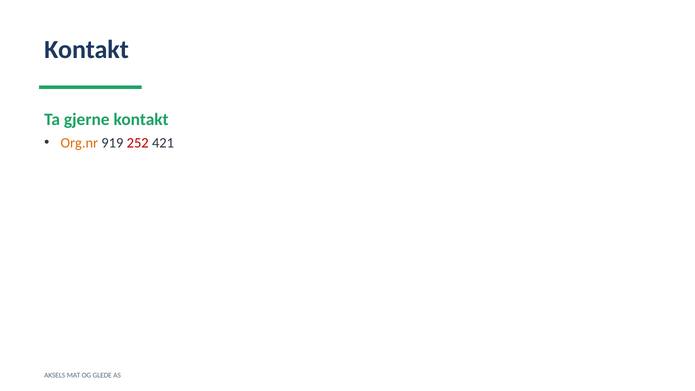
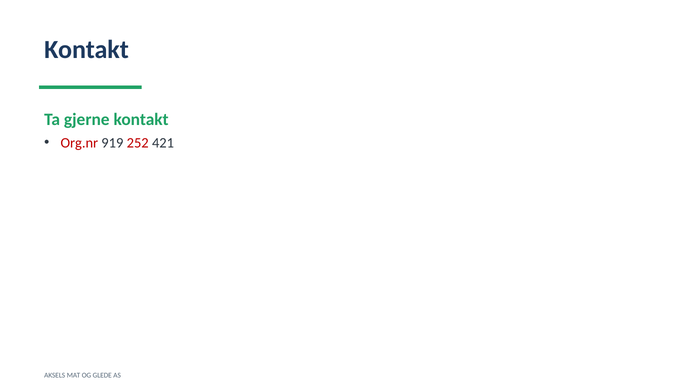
Org.nr colour: orange -> red (79, 143)
